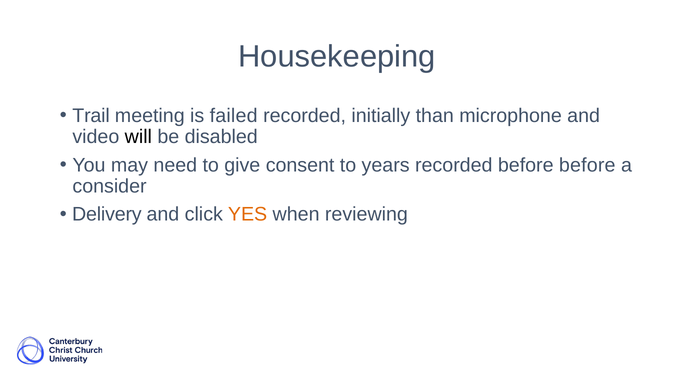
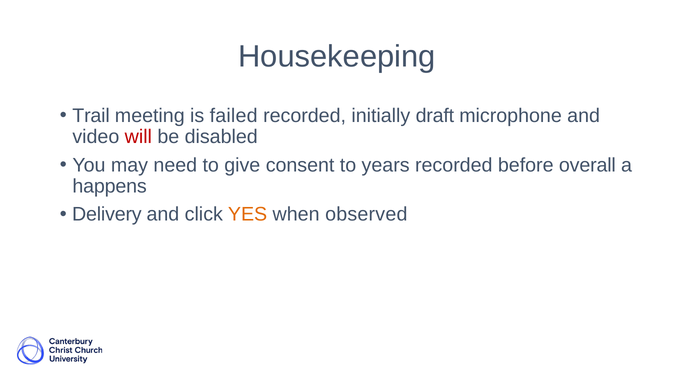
than: than -> draft (435, 116)
will colour: black -> red (138, 137)
before before: before -> overall (587, 165)
consider: consider -> happens (110, 186)
reviewing: reviewing -> observed (366, 215)
